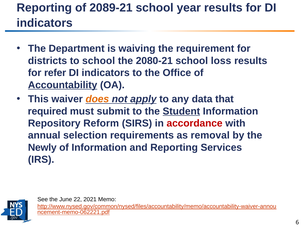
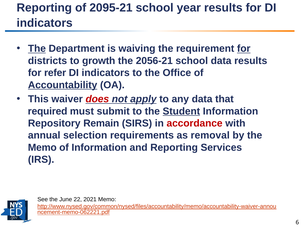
2089-21: 2089-21 -> 2095-21 (111, 8)
The underline: none -> present (37, 49)
for underline: none -> present (244, 49)
to school: school -> growth (99, 61)
2080-21: 2080-21 -> 2056-21 (154, 61)
school loss: loss -> data (221, 61)
does colour: orange -> red (97, 99)
Reform: Reform -> Remain (101, 123)
Newly: Newly -> Memo (42, 147)
